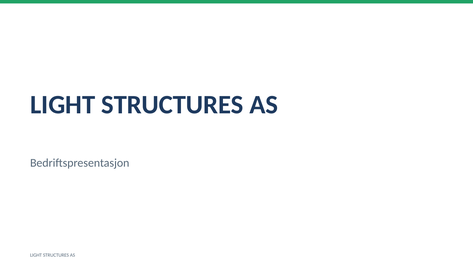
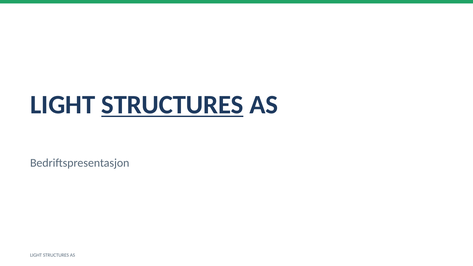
STRUCTURES underline: none -> present (172, 105)
